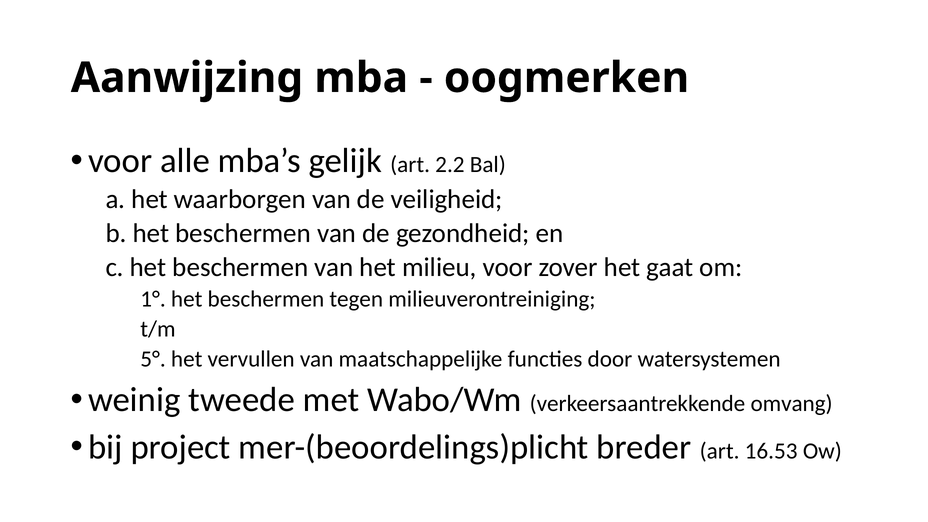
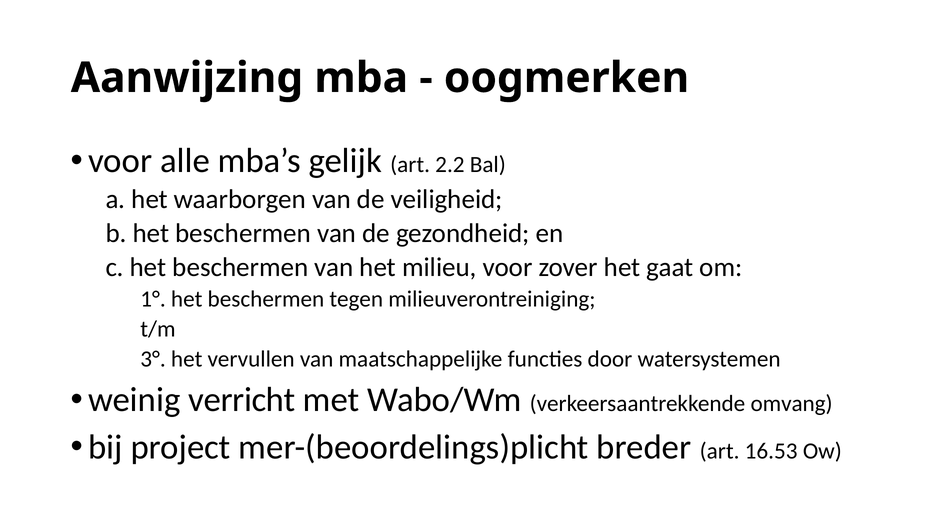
5°: 5° -> 3° (153, 359)
tweede: tweede -> verricht (242, 400)
